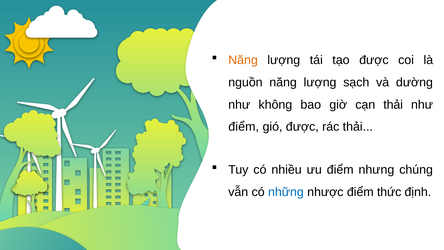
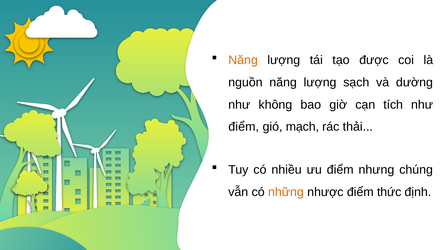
cạn thải: thải -> tích (393, 105)
gió được: được -> mạch (302, 127)
những colour: blue -> orange (286, 192)
